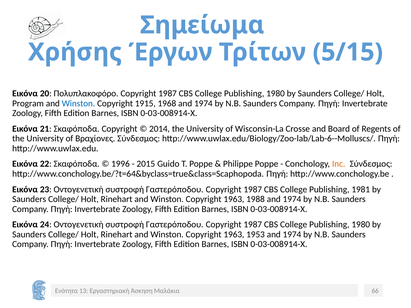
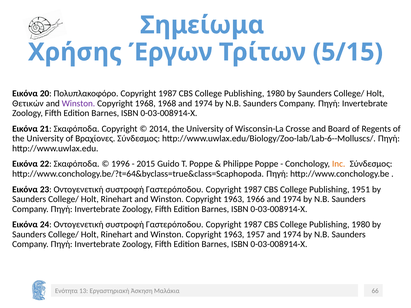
Program: Program -> Θετικών (28, 103)
Winston colour: blue -> purple (78, 103)
Copyright 1915: 1915 -> 1968 (145, 103)
1981: 1981 -> 1951 (361, 190)
1988: 1988 -> 1966 (256, 199)
1953: 1953 -> 1957 (256, 235)
